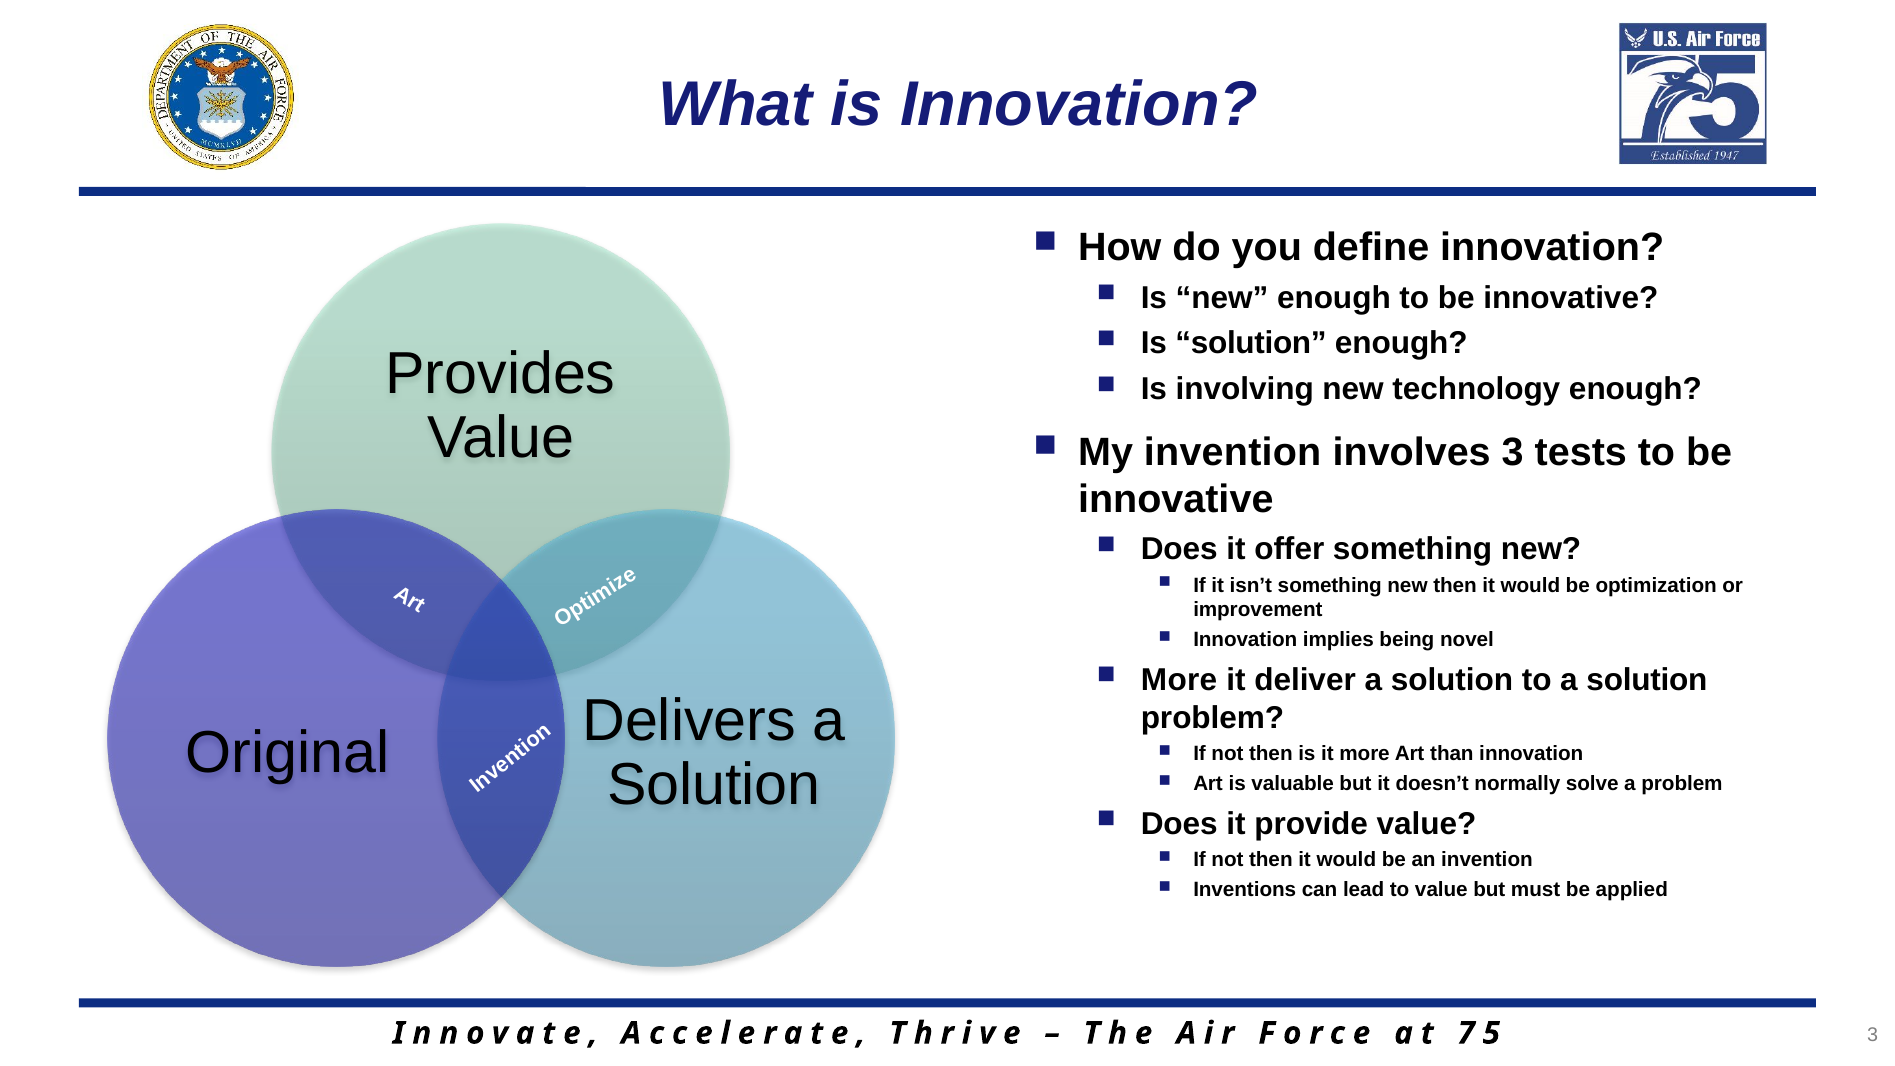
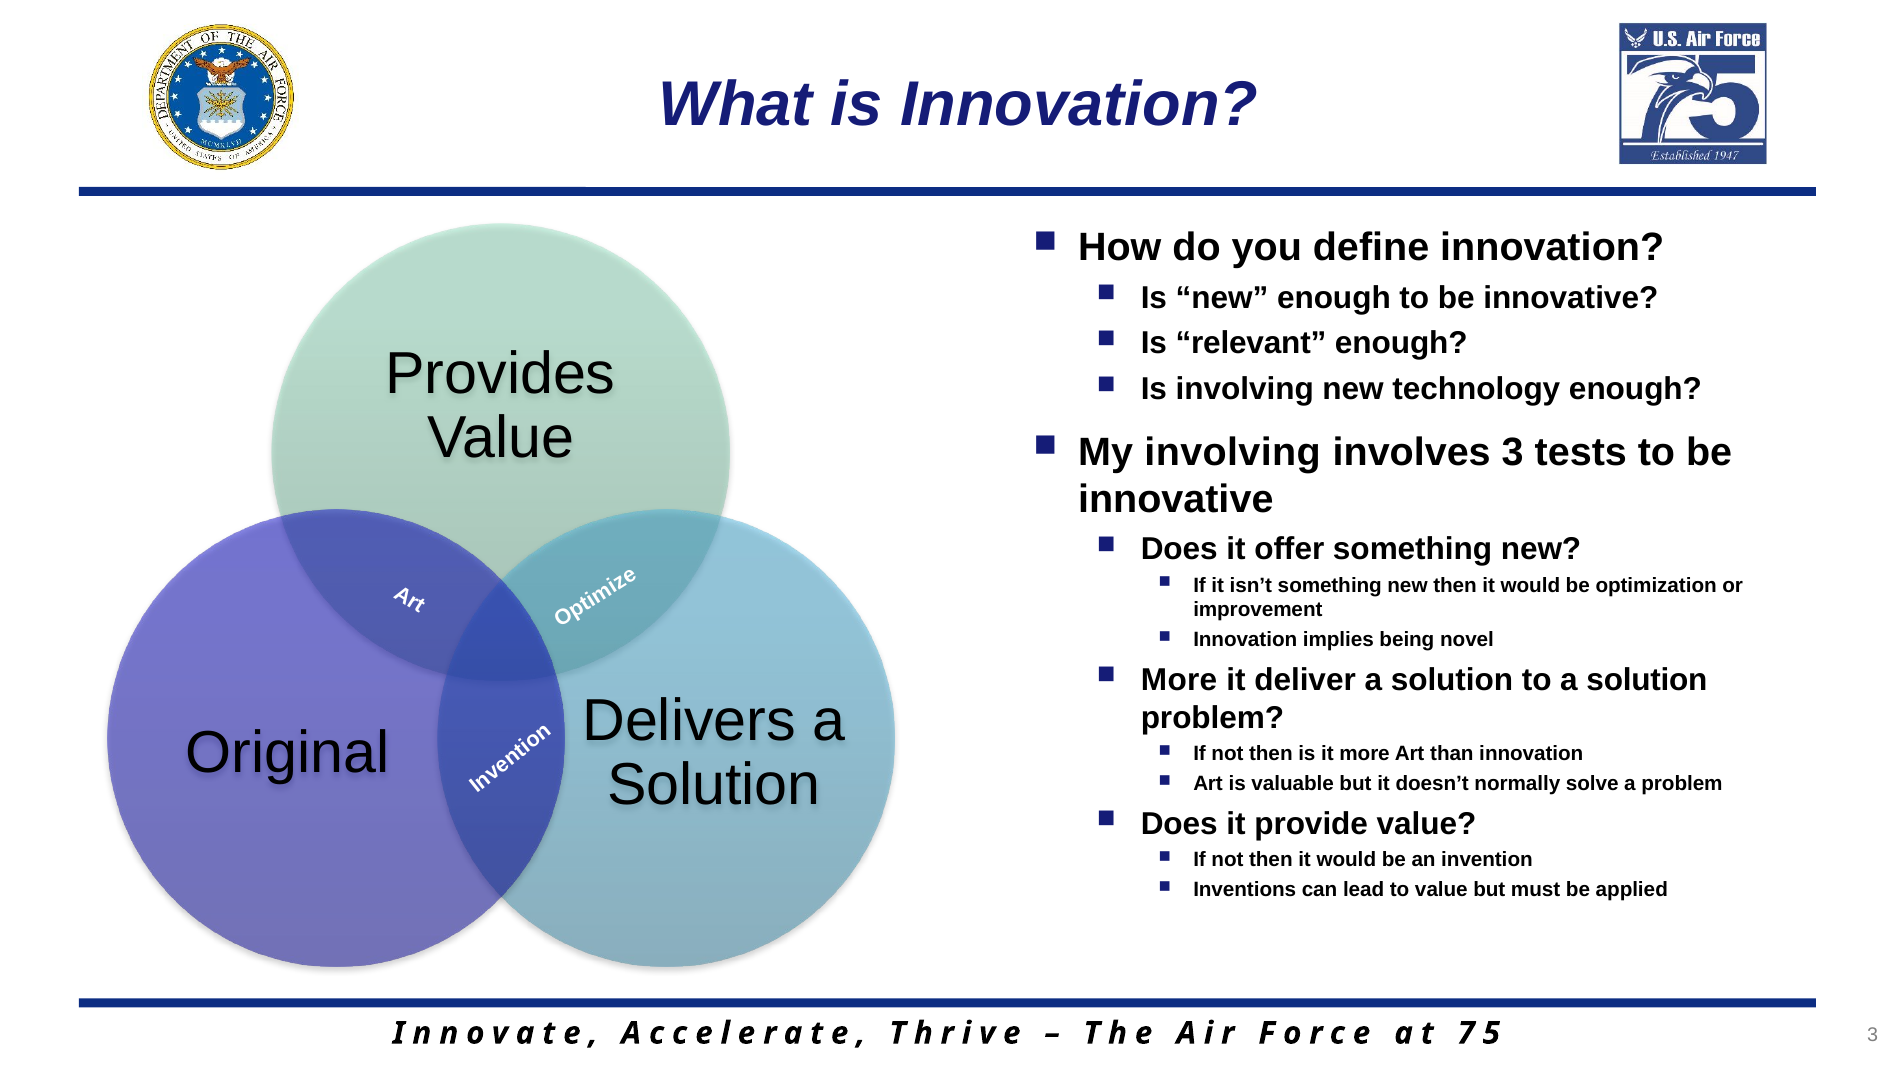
Is solution: solution -> relevant (1251, 343)
My invention: invention -> involving (1233, 452)
